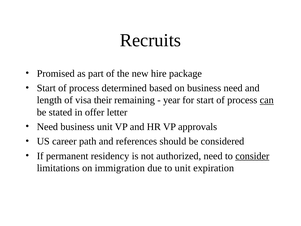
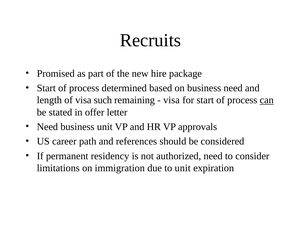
their: their -> such (103, 100)
year: year -> visa (172, 100)
consider underline: present -> none (252, 156)
